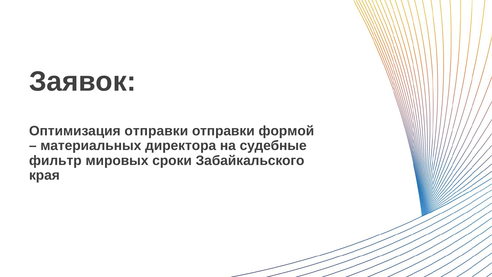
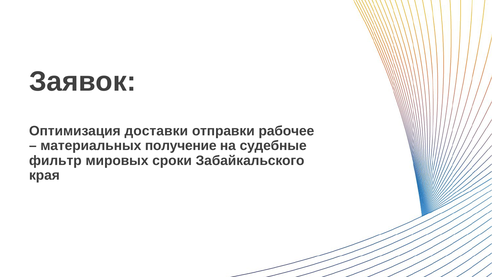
Оптимизация отправки: отправки -> доставки (156, 131)
формой: формой -> рабочее (286, 131)
директора: директора -> получение (181, 146)
